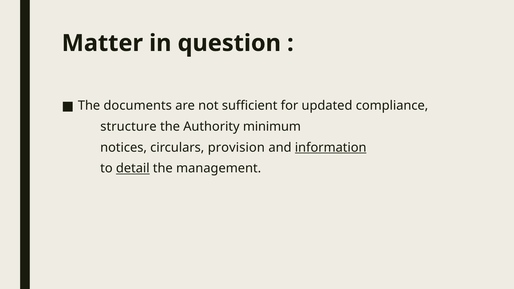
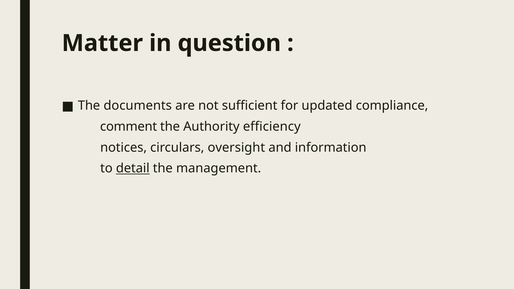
structure: structure -> comment (129, 127)
minimum: minimum -> efficiency (272, 127)
provision: provision -> oversight (236, 148)
information underline: present -> none (331, 148)
